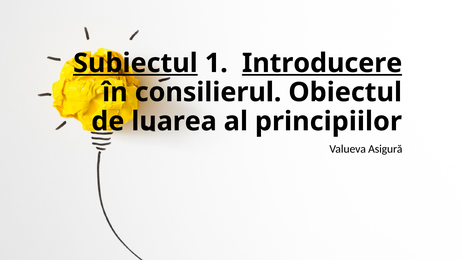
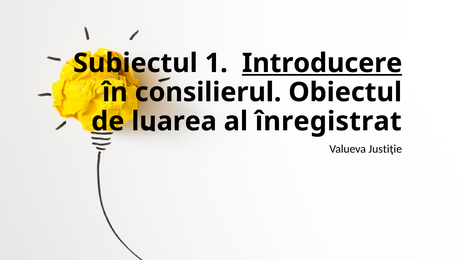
Subiectul underline: present -> none (135, 63)
principiilor: principiilor -> înregistrat (328, 121)
Asigură: Asigură -> Justiţie (385, 149)
